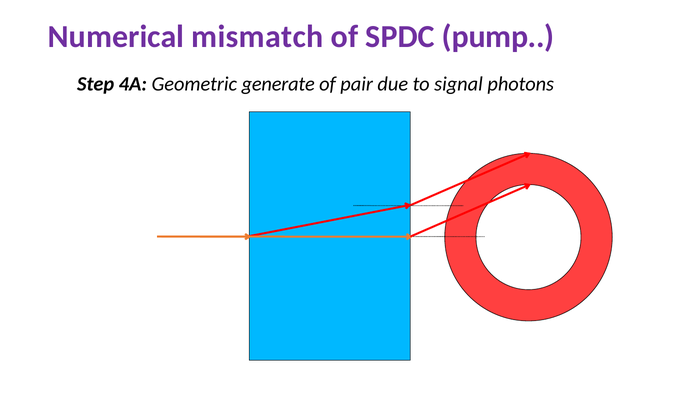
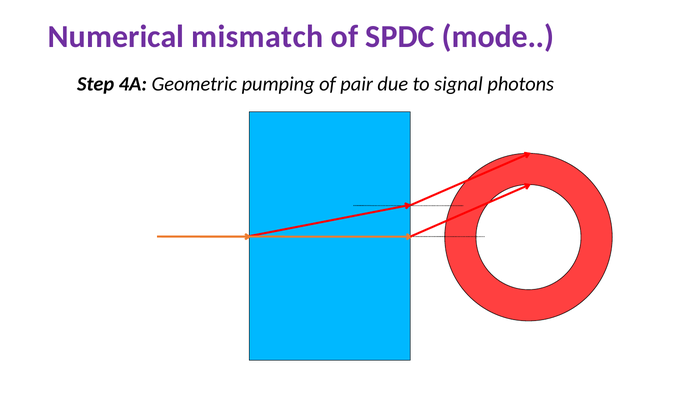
pump: pump -> mode (498, 37)
generate: generate -> pumping (278, 84)
